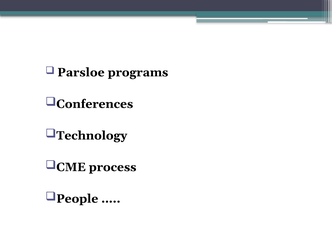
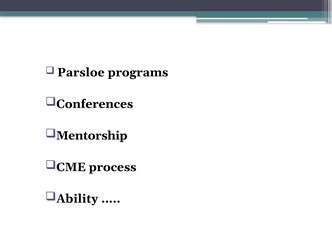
Technology: Technology -> Mentorship (92, 136)
People: People -> Ability (77, 199)
